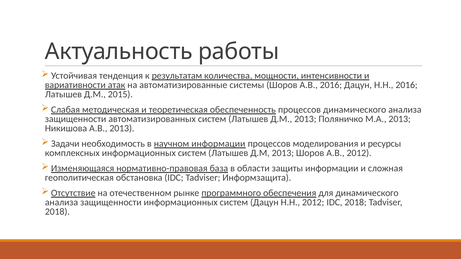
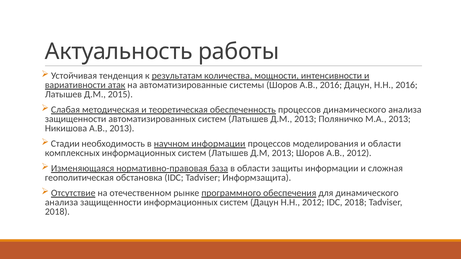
Задачи: Задачи -> Стадии (65, 144)
и ресурсы: ресурсы -> области (384, 144)
